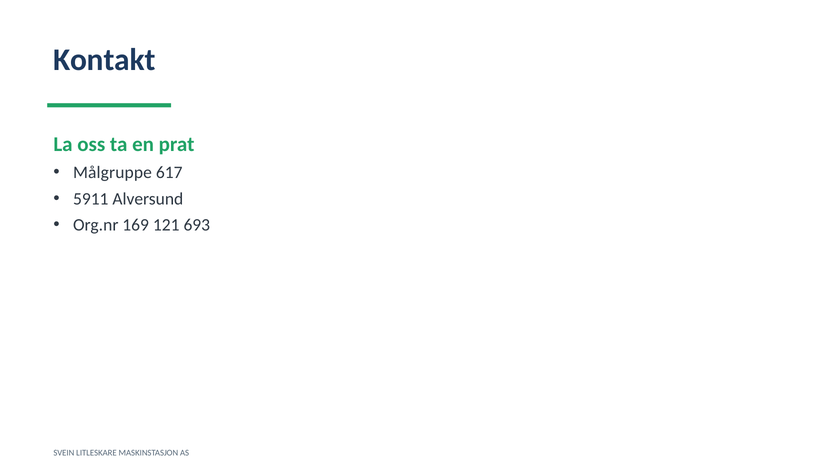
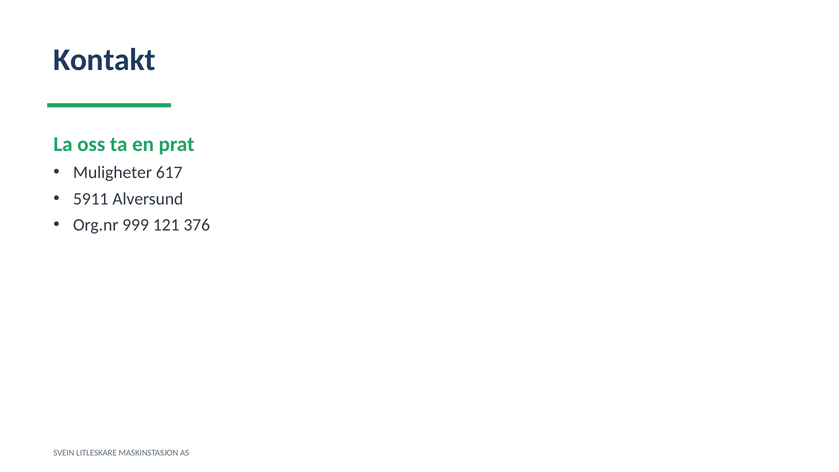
Målgruppe: Målgruppe -> Muligheter (113, 173)
169: 169 -> 999 (136, 225)
693: 693 -> 376 (197, 225)
